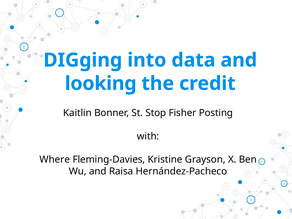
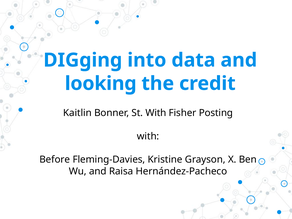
St Stop: Stop -> With (156, 113)
Where: Where -> Before (55, 160)
